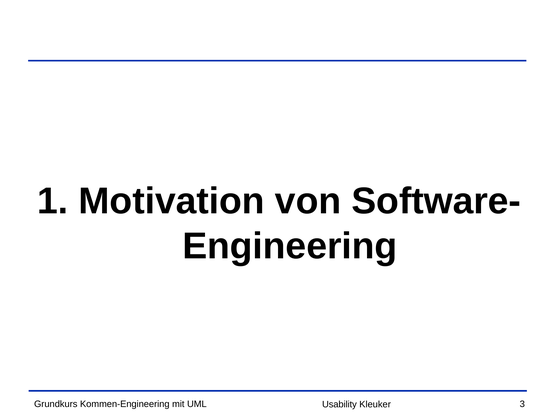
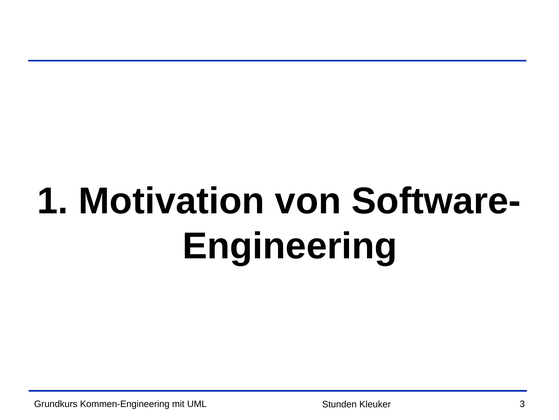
Usability: Usability -> Stunden (339, 404)
